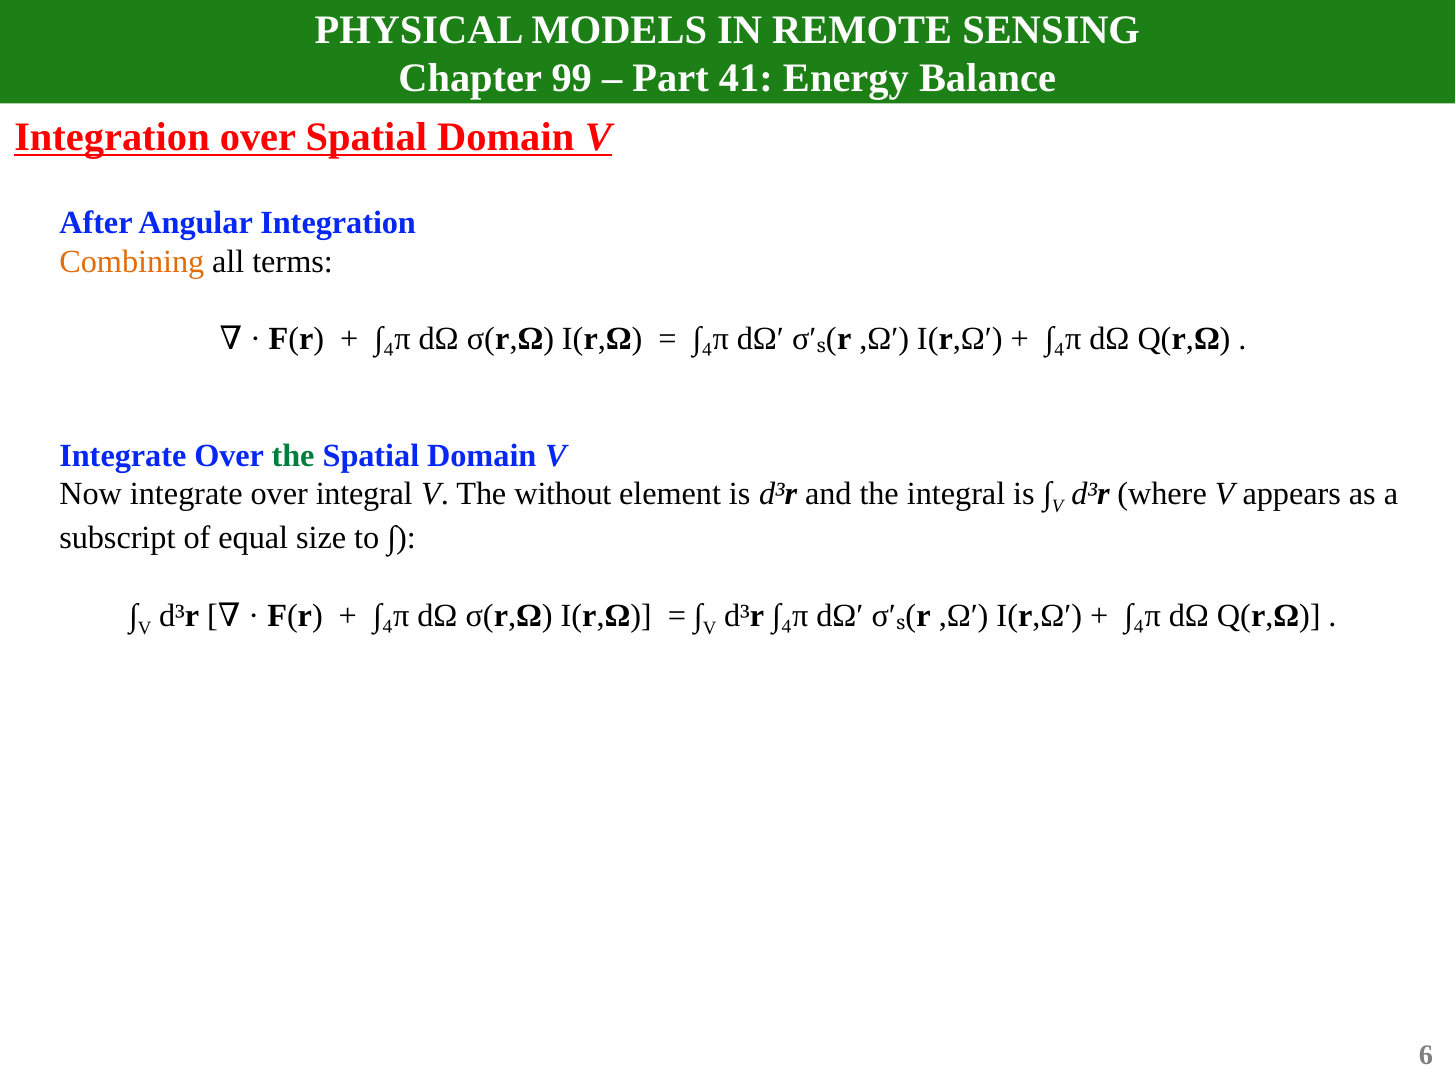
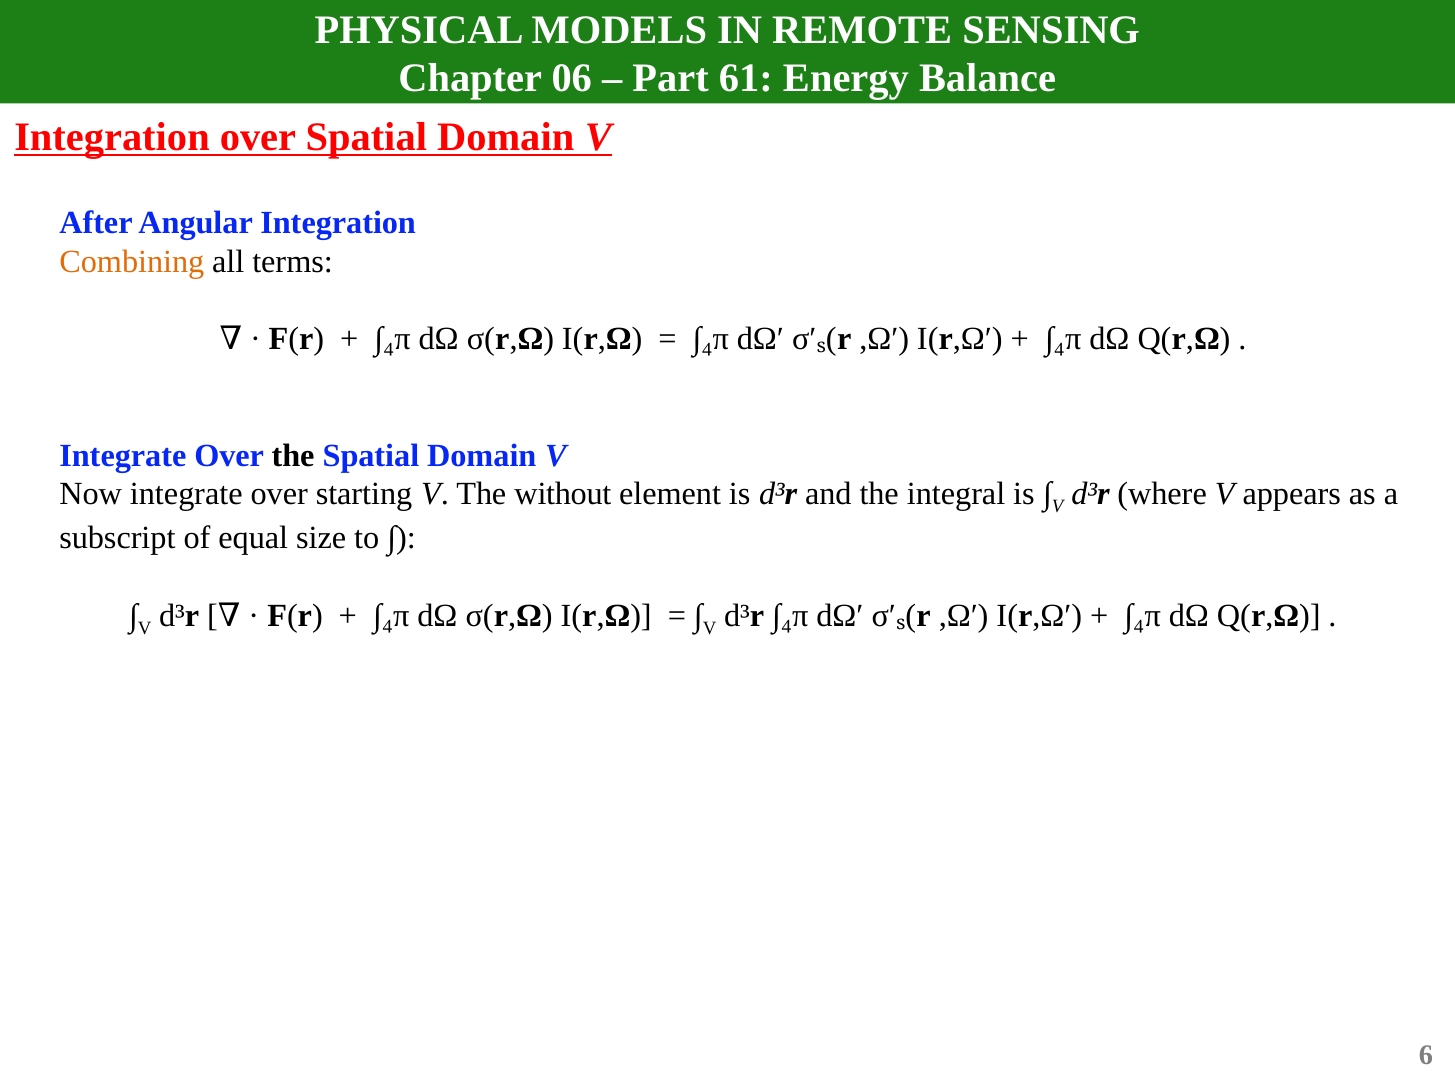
99: 99 -> 06 (572, 78)
41: 41 -> 61 (746, 78)
the colour: green -> black (293, 456)
over integral: integral -> starting (364, 494)
